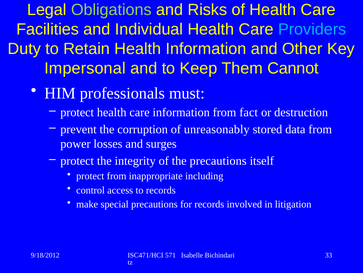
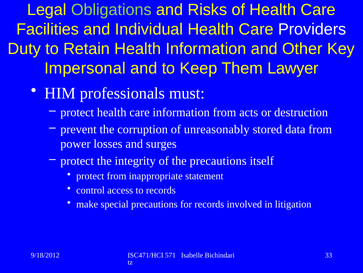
Providers colour: light blue -> white (312, 29)
Cannot: Cannot -> Lawyer (293, 68)
fact: fact -> acts (249, 112)
including: including -> statement (204, 176)
